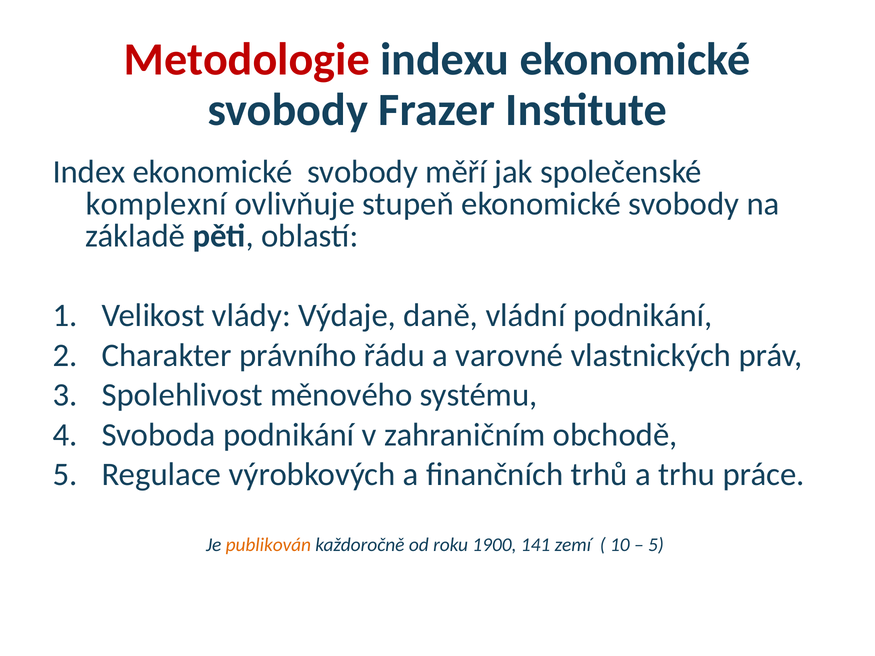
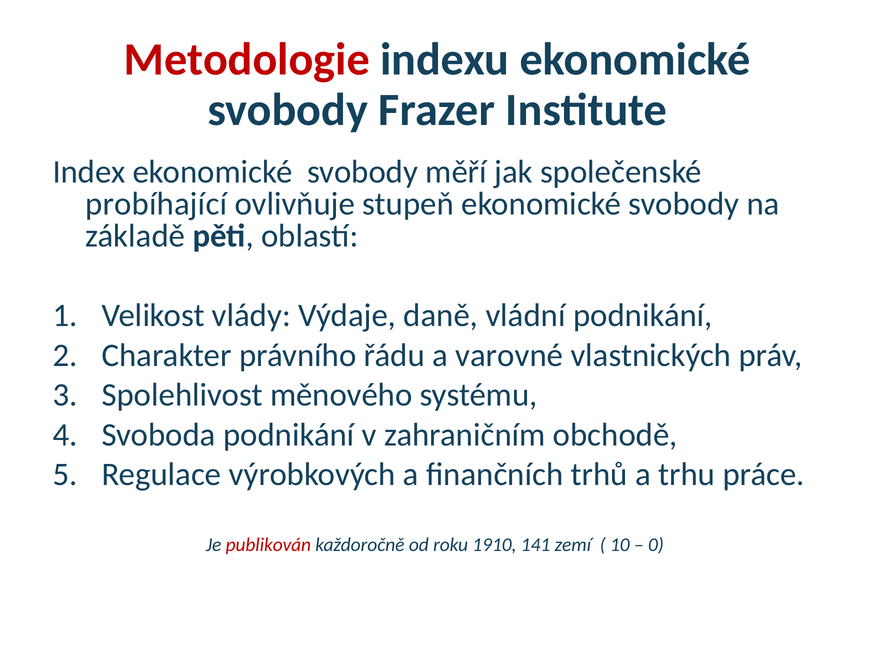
komplexní: komplexní -> probíhající (156, 204)
publikován colour: orange -> red (268, 545)
1900: 1900 -> 1910 (494, 545)
5: 5 -> 0 (656, 545)
